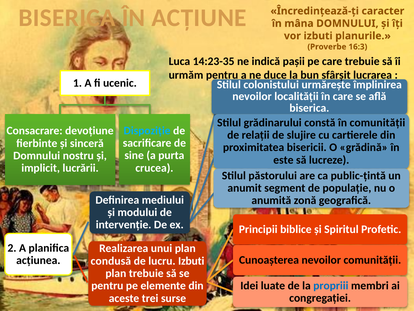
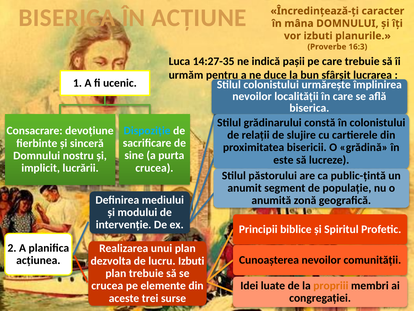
14:23-35: 14:23-35 -> 14:27-35 (214, 61)
în comunității: comunității -> colonistului (377, 122)
condusă: condusă -> dezvolta (111, 261)
propriii colour: blue -> orange (331, 285)
pentru: pentru -> crucea (107, 285)
